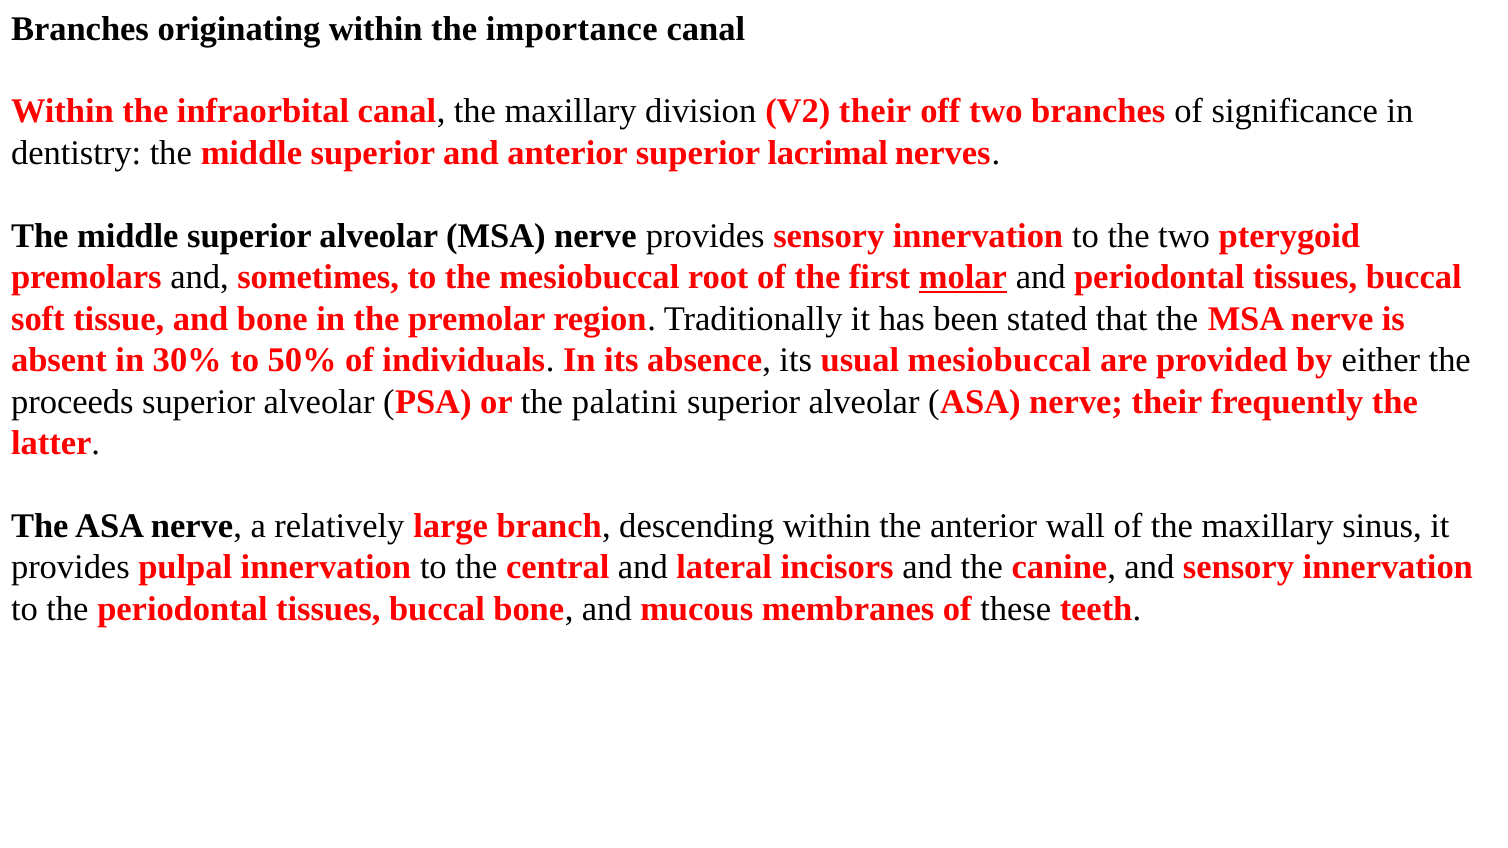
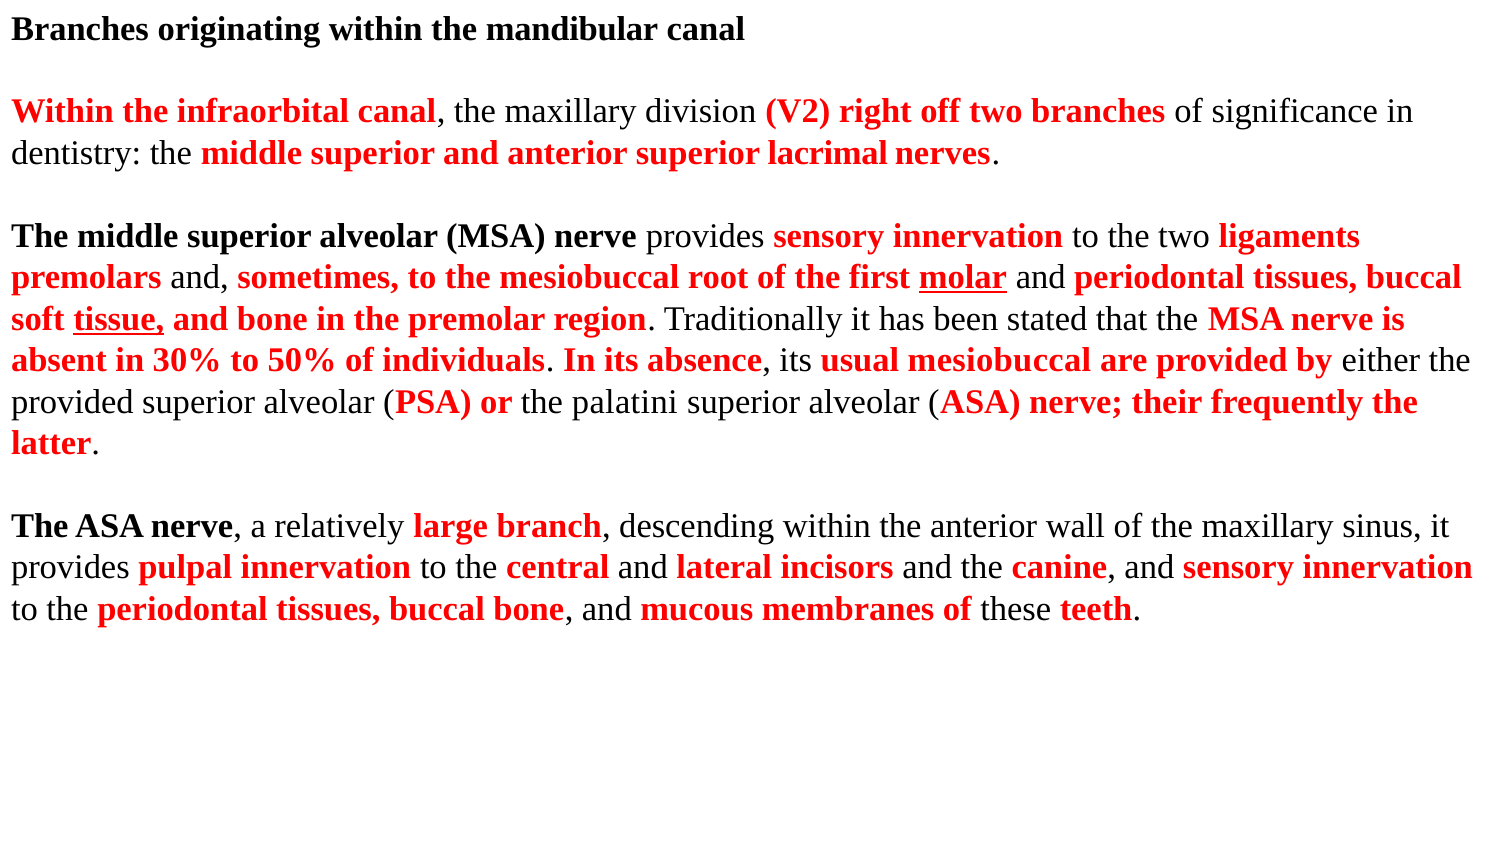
importance: importance -> mandibular (572, 29)
V2 their: their -> right (875, 112)
pterygoid: pterygoid -> ligaments (1289, 236)
tissue underline: none -> present (119, 319)
proceeds: proceeds -> provided (72, 402)
